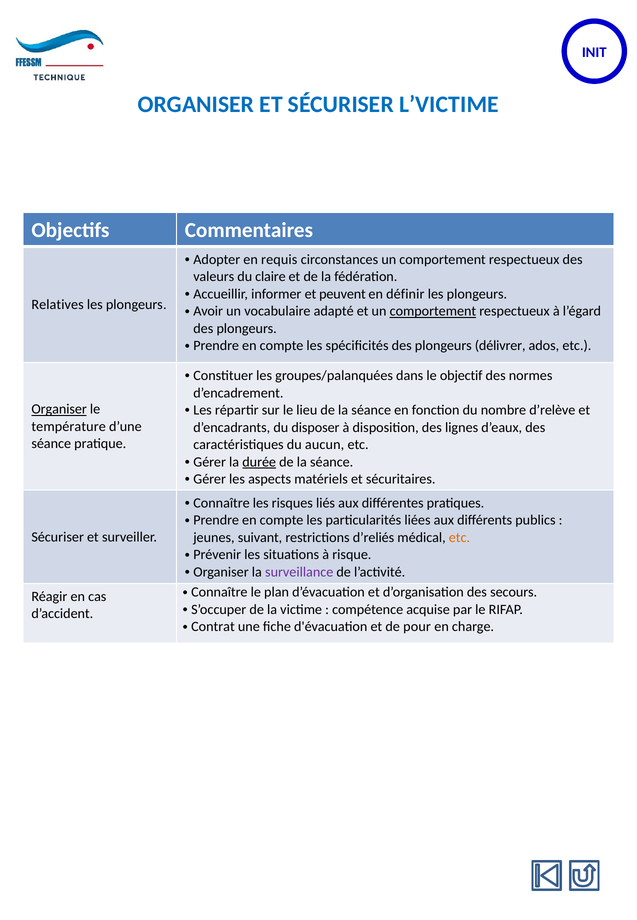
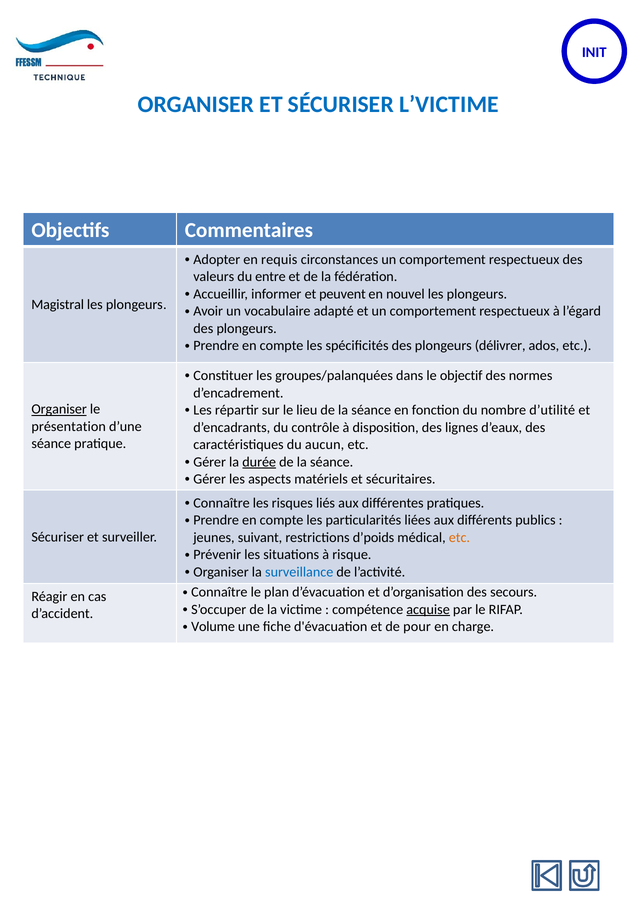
claire: claire -> entre (270, 277)
définir: définir -> nouvel (405, 294)
Relatives: Relatives -> Magistral (58, 305)
comportement underline: present -> none (433, 311)
d’relève: d’relève -> d’utilité (552, 410)
température: température -> présentation (69, 427)
disposer: disposer -> contrôle (315, 427)
d’reliés: d’reliés -> d’poids (374, 538)
surveillance colour: purple -> blue (299, 572)
acquise underline: none -> present (428, 610)
Contrat: Contrat -> Volume (213, 627)
